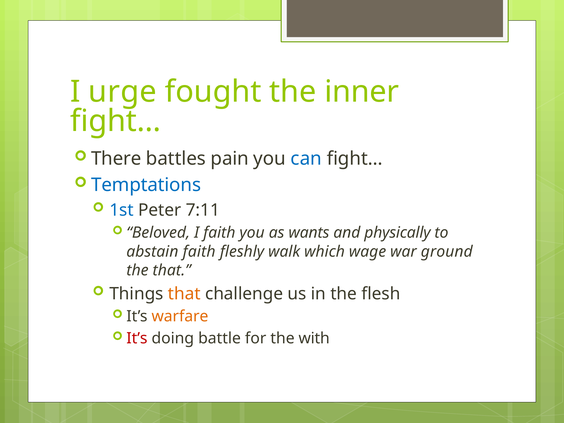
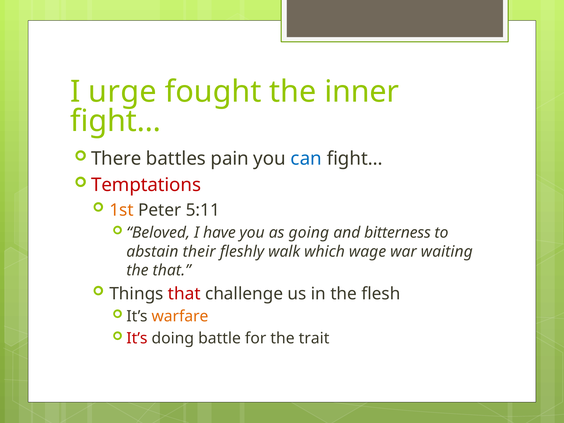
Temptations colour: blue -> red (146, 185)
1st colour: blue -> orange (122, 210)
7:11: 7:11 -> 5:11 (203, 210)
I faith: faith -> have (219, 233)
wants: wants -> going (309, 233)
physically: physically -> bitterness (397, 233)
abstain faith: faith -> their (199, 252)
ground: ground -> waiting (447, 252)
that colour: orange -> red (184, 294)
with: with -> trait (314, 338)
